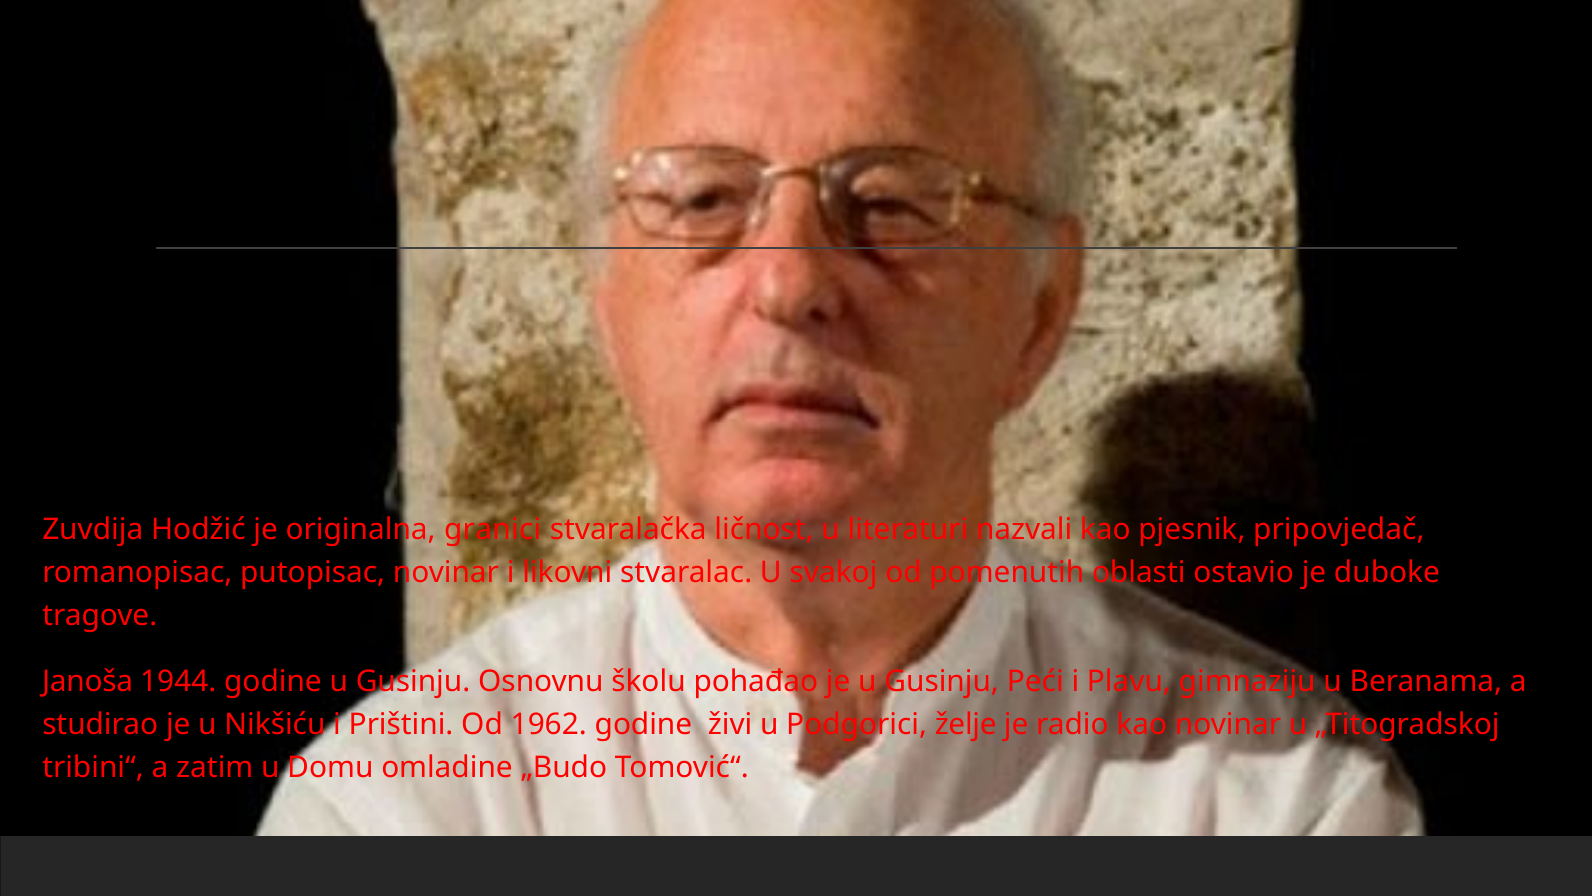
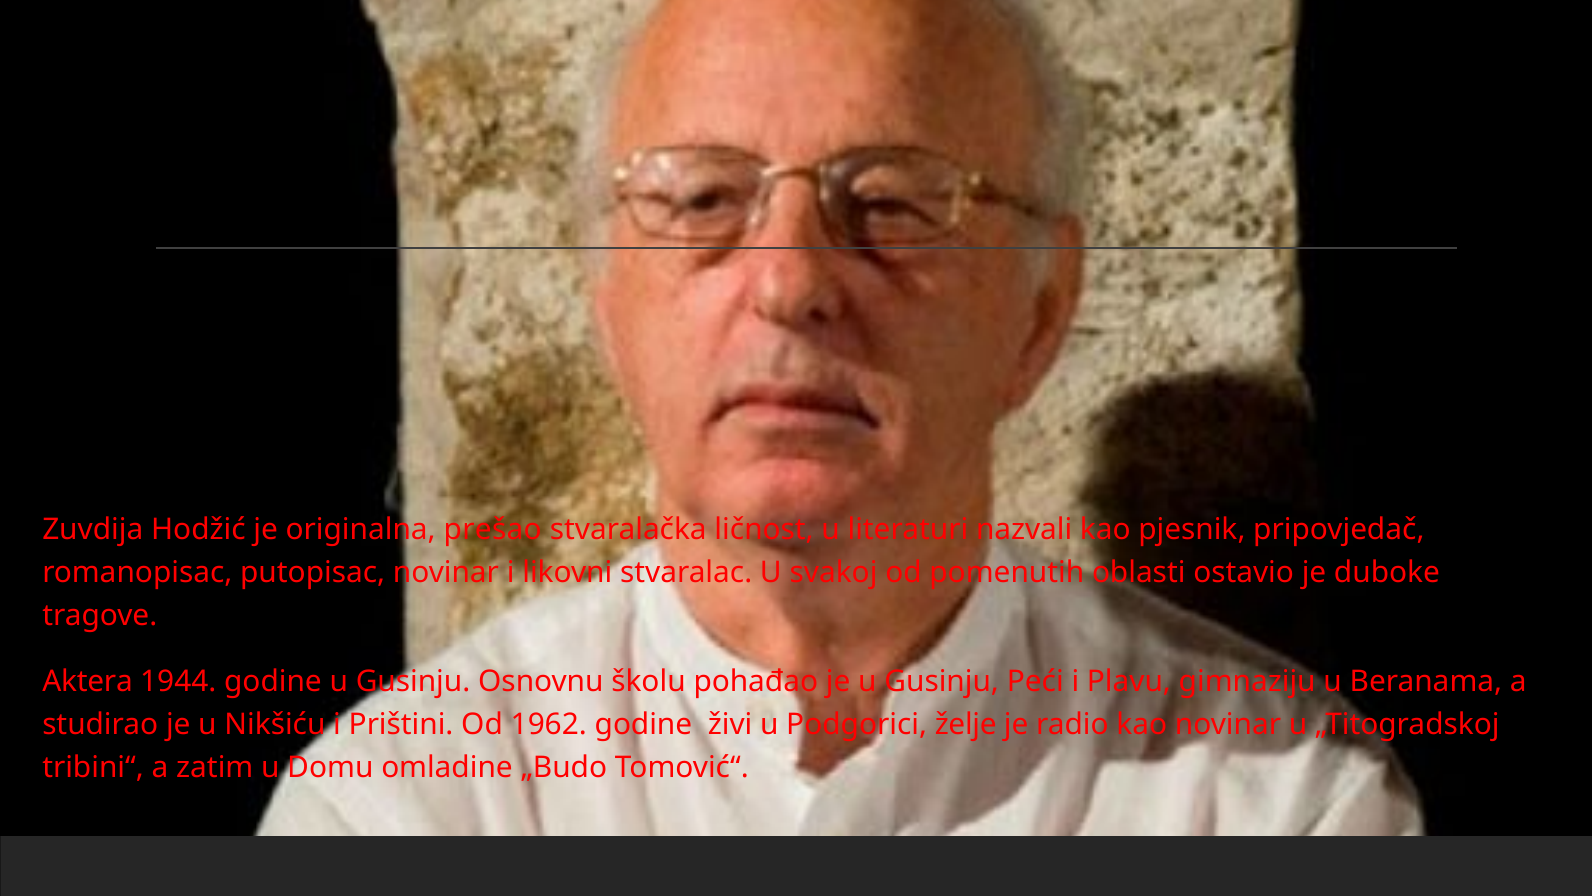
granici: granici -> prešao (493, 529)
Janoša: Janoša -> Aktera (88, 681)
